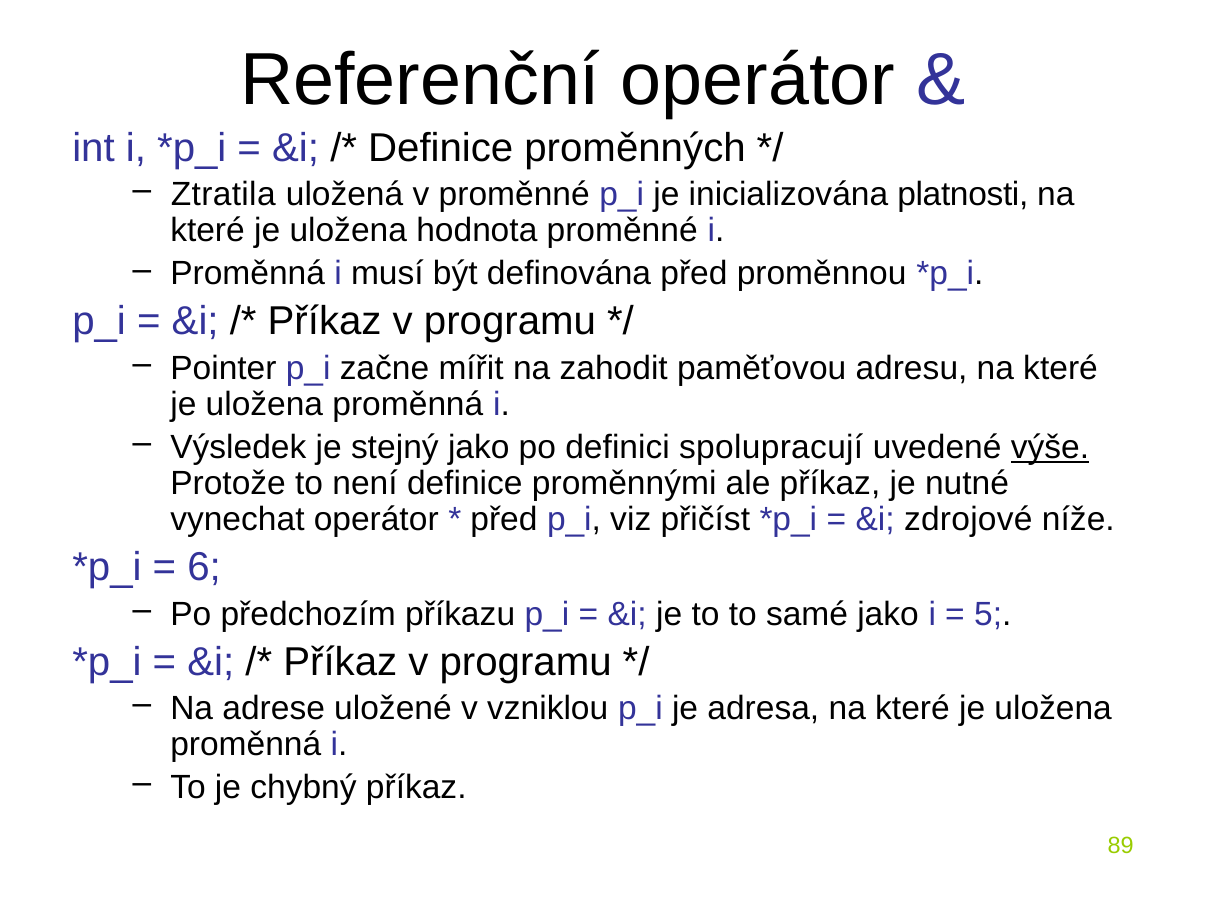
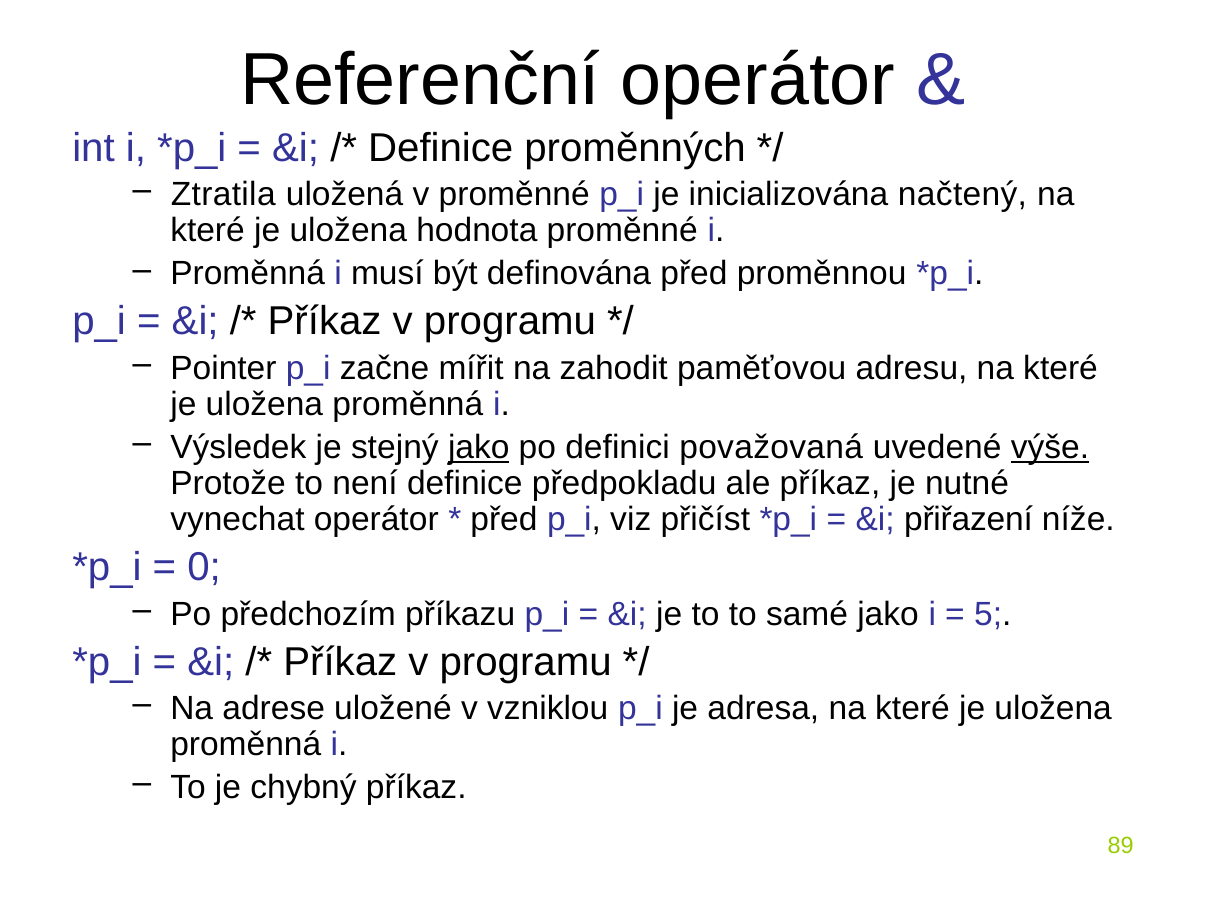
platnosti: platnosti -> načtený (962, 195)
jako underline: none -> present (479, 447)
spolupracují: spolupracují -> považovaná (771, 447)
proměnnými: proměnnými -> předpokladu (624, 483)
zdrojové: zdrojové -> přiřazení (968, 519)
6: 6 -> 0 (204, 567)
